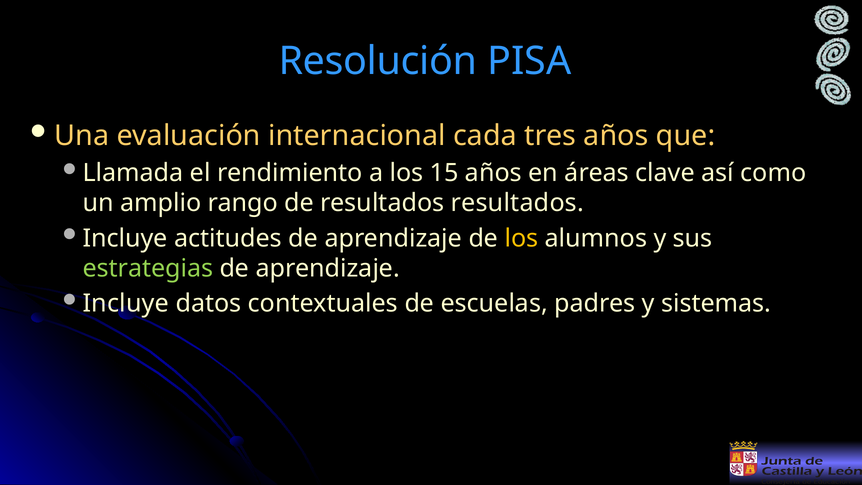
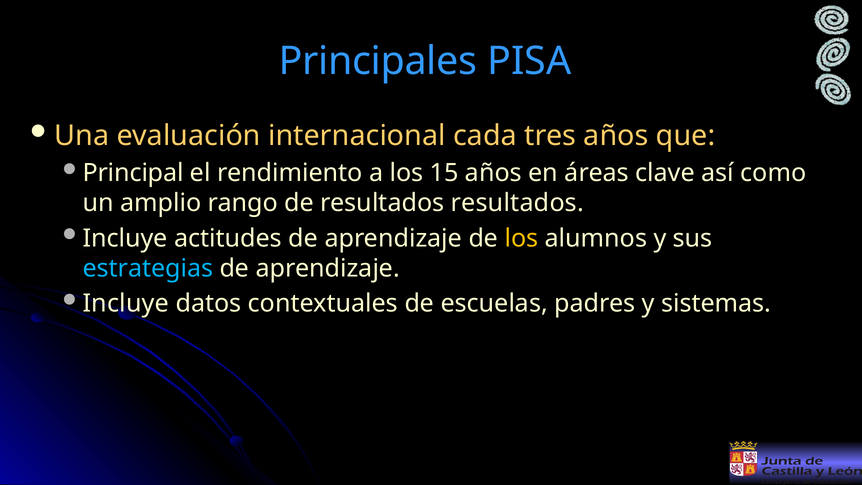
Resolución: Resolución -> Principales (378, 61)
Llamada: Llamada -> Principal (133, 173)
estrategias colour: light green -> light blue (148, 268)
